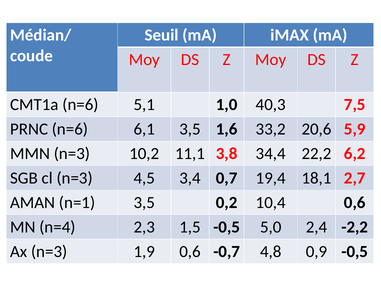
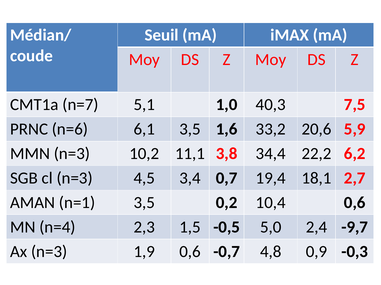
CMT1a n=6: n=6 -> n=7 (80, 105)
-2,2: -2,2 -> -9,7 (355, 228)
0,9 -0,5: -0,5 -> -0,3 (355, 252)
